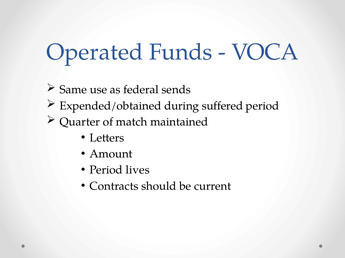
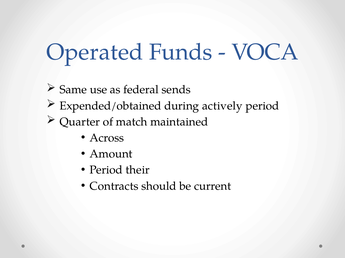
suffered: suffered -> actively (222, 106)
Letters: Letters -> Across (107, 138)
lives: lives -> their (138, 170)
